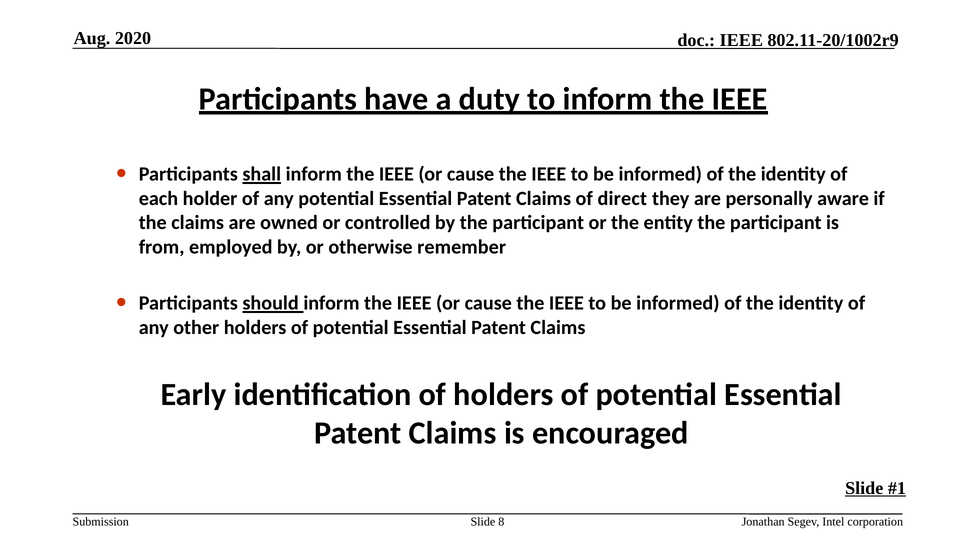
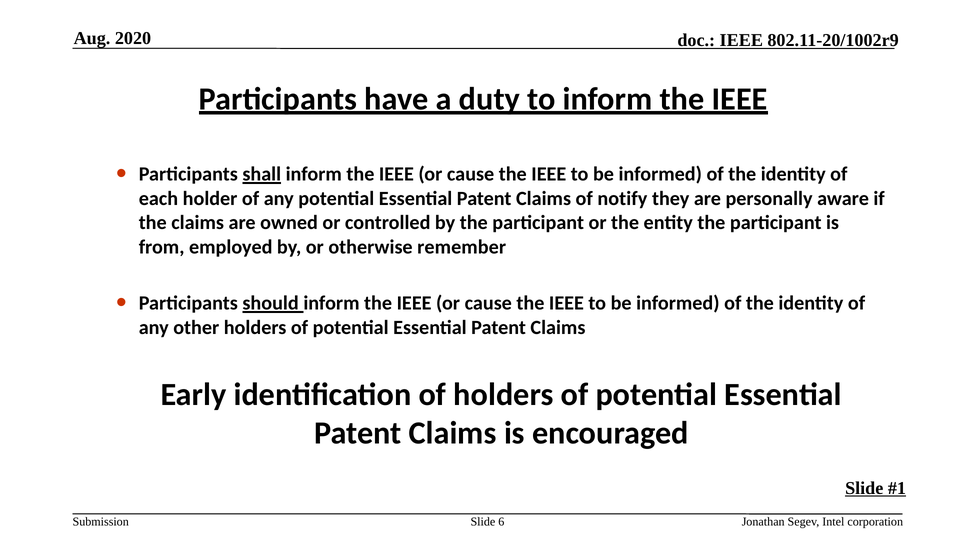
direct: direct -> notify (622, 198)
8: 8 -> 6 (501, 522)
